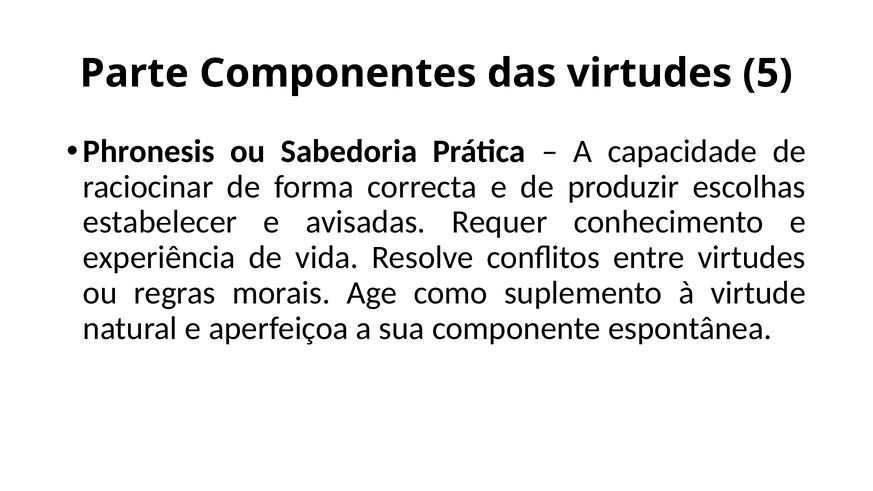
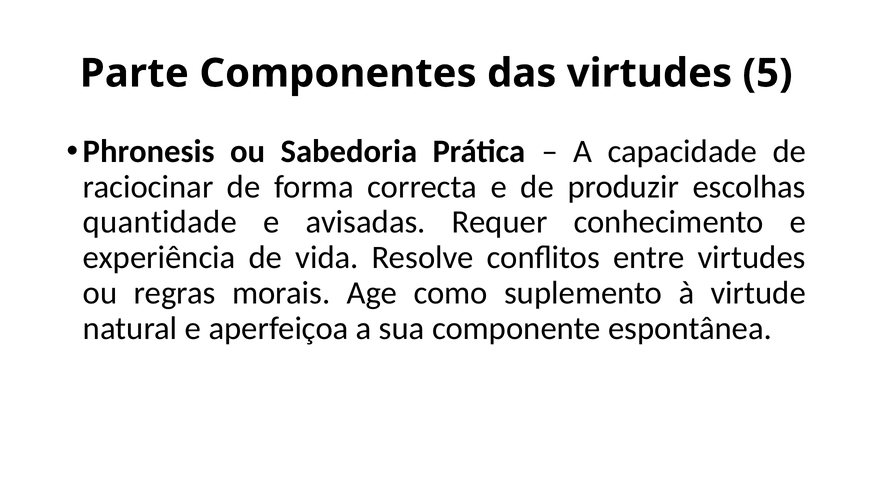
estabelecer: estabelecer -> quantidade (160, 222)
